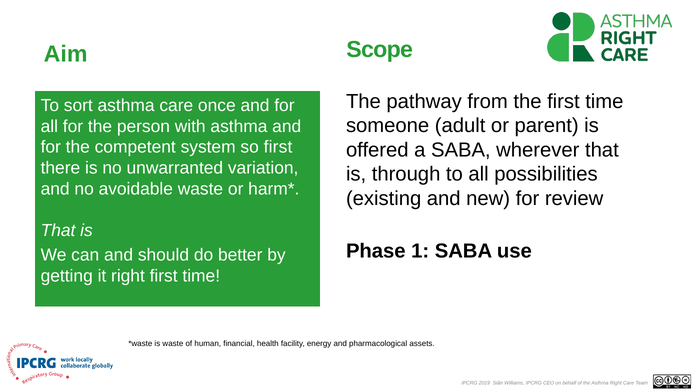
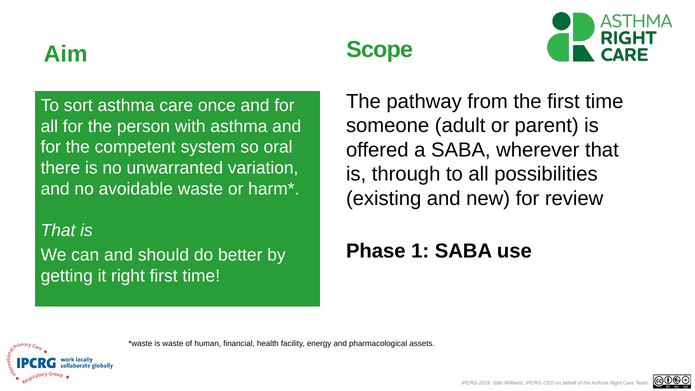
so first: first -> oral (278, 147)
